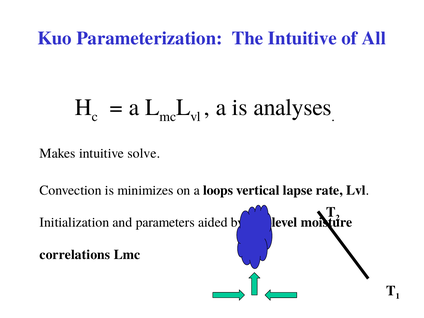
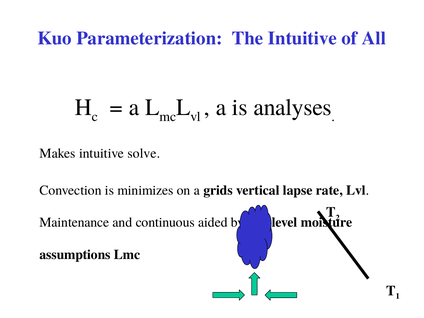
loops: loops -> grids (218, 190)
Initialization: Initialization -> Maintenance (74, 222)
parameters: parameters -> continuous (165, 222)
correlations: correlations -> assumptions (75, 255)
